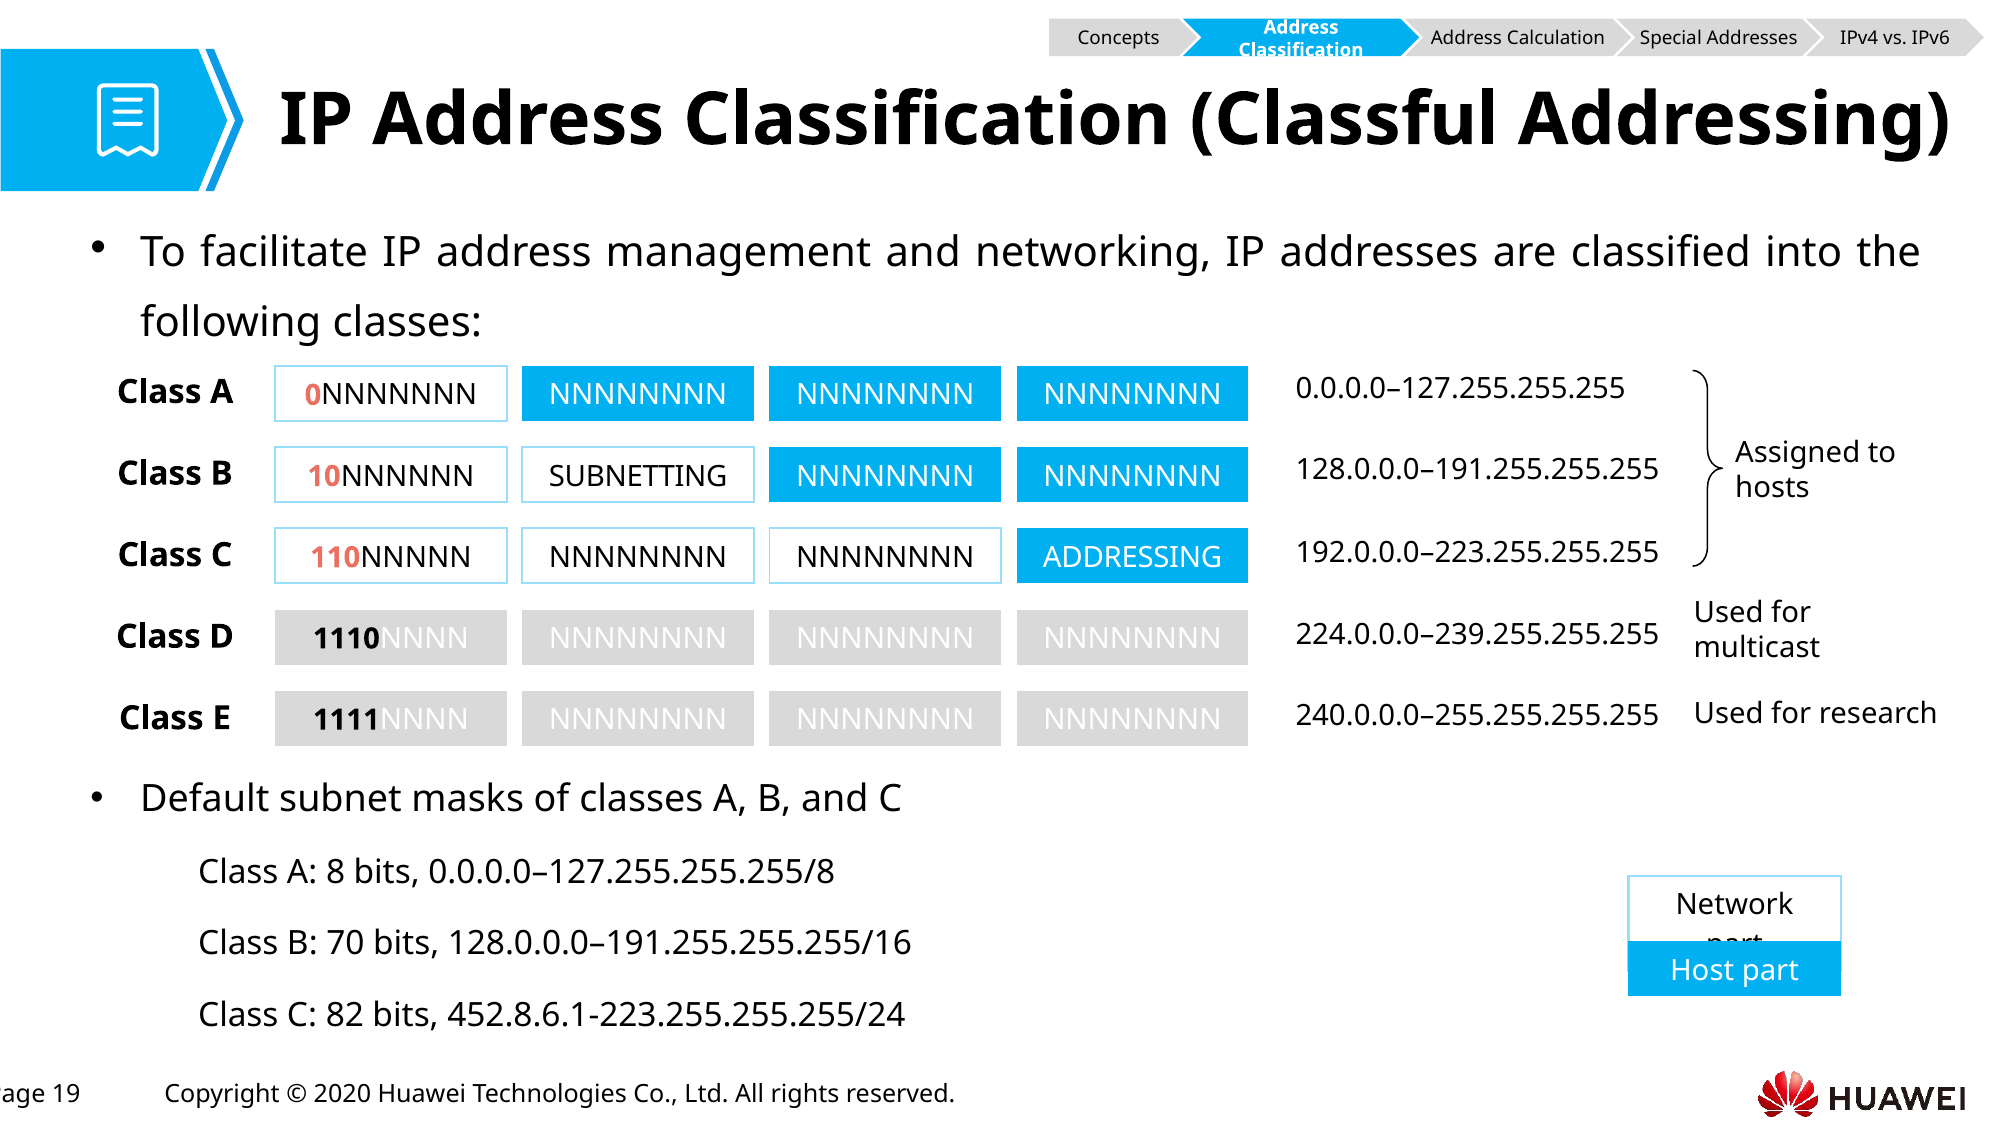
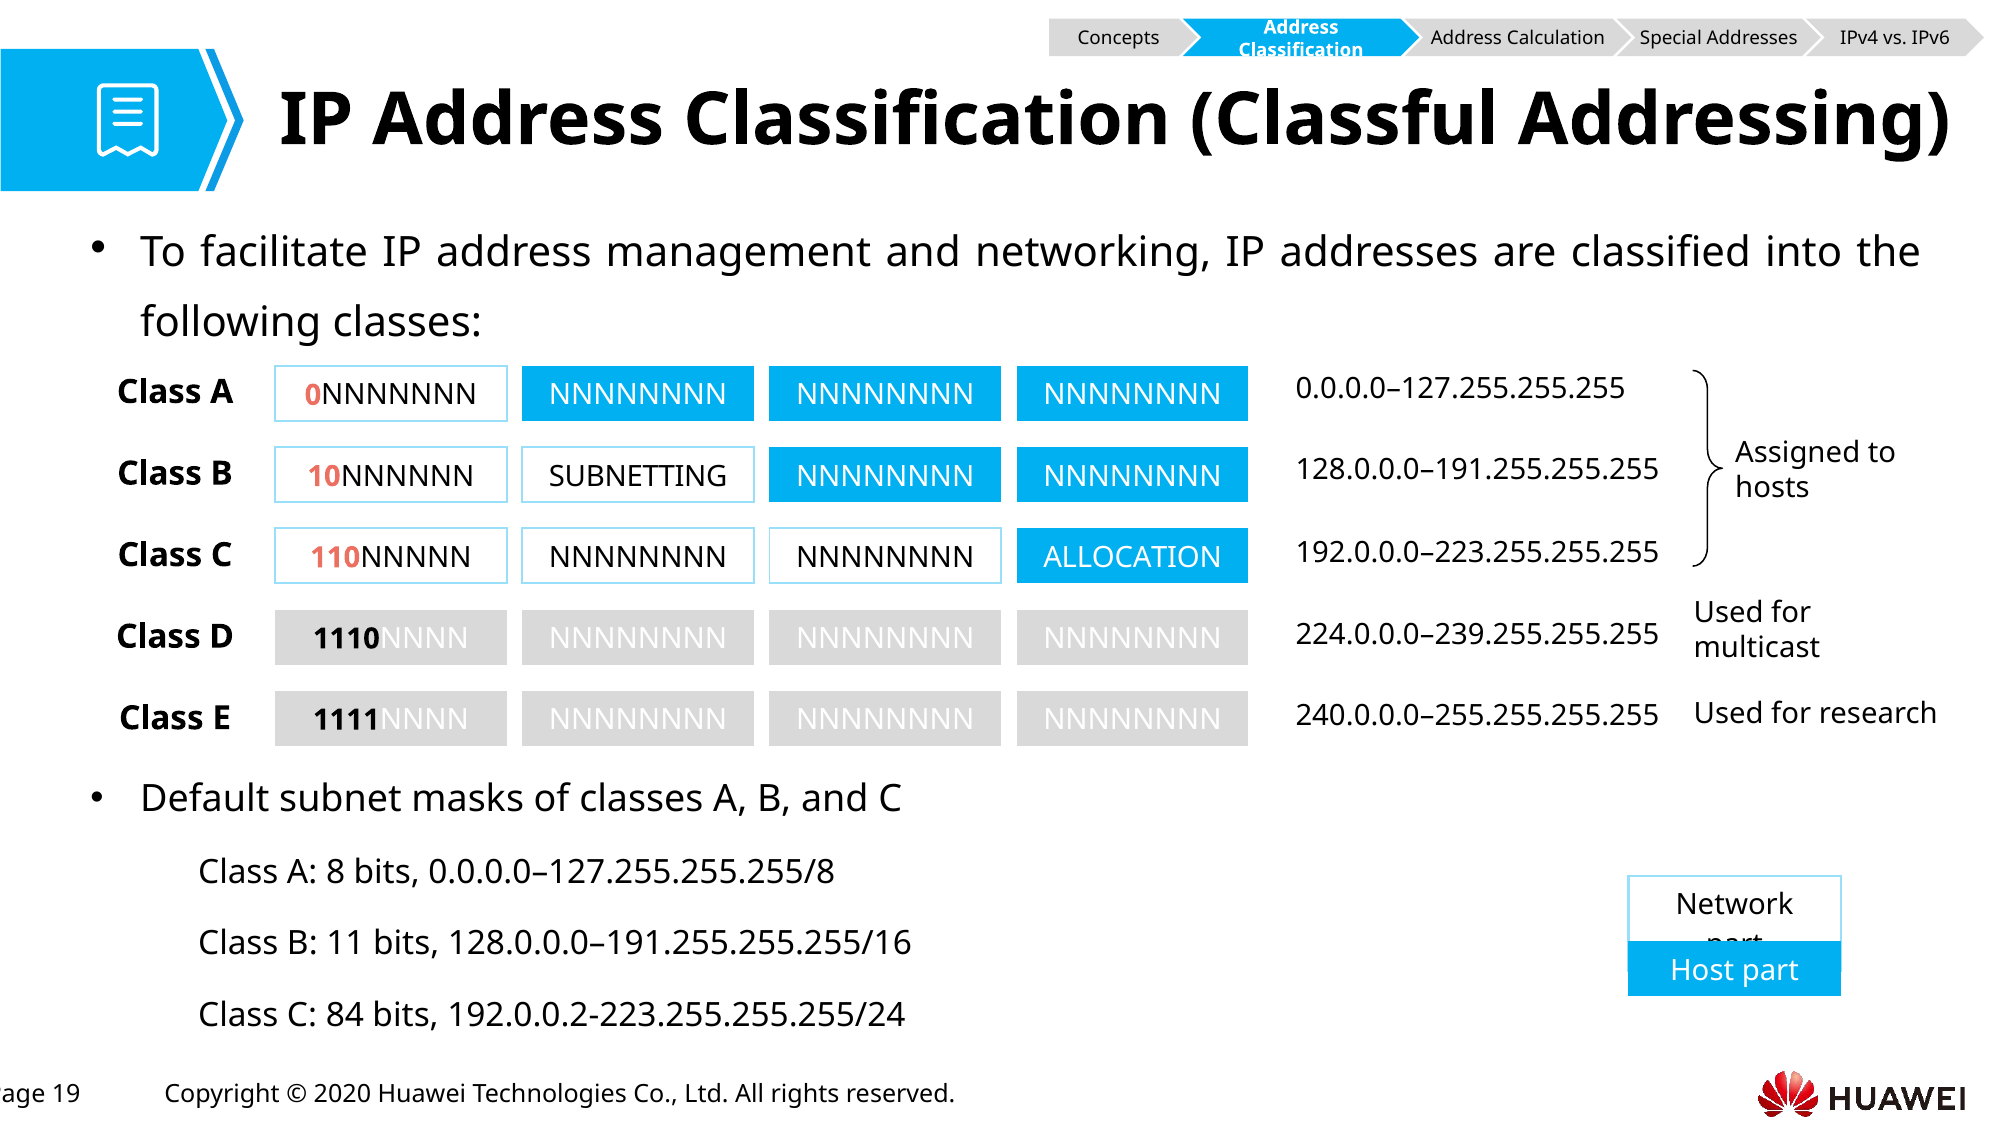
NNNNNNNN ADDRESSING: ADDRESSING -> ALLOCATION (1133, 558)
70: 70 -> 11 (345, 944)
82: 82 -> 84 (345, 1015)
452.8.6.1-223.255.255.255/24: 452.8.6.1-223.255.255.255/24 -> 192.0.0.2-223.255.255.255/24 (676, 1015)
